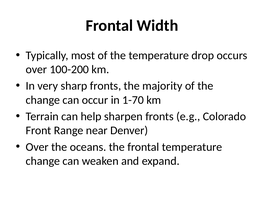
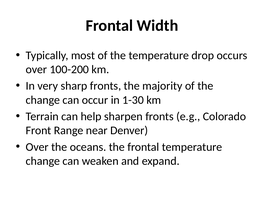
1-70: 1-70 -> 1-30 (133, 100)
